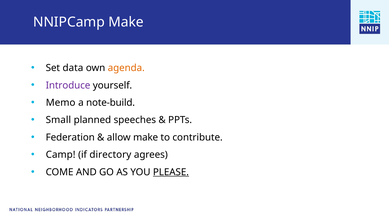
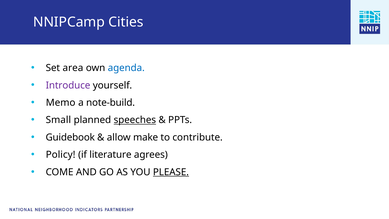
NNIPCamp Make: Make -> Cities (126, 22)
data: data -> area (73, 68)
agenda colour: orange -> blue (126, 68)
speeches underline: none -> present (135, 120)
Federation: Federation -> Guidebook (70, 137)
Camp: Camp -> Policy (61, 155)
directory: directory -> literature (110, 155)
